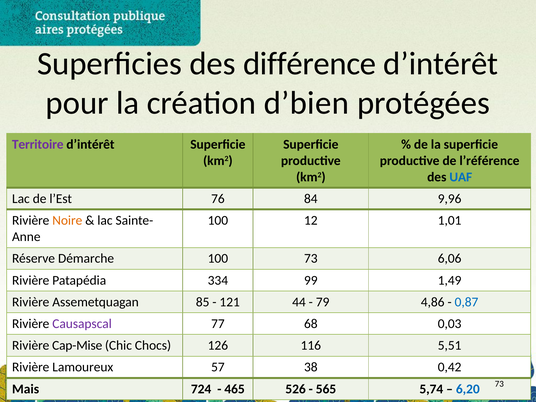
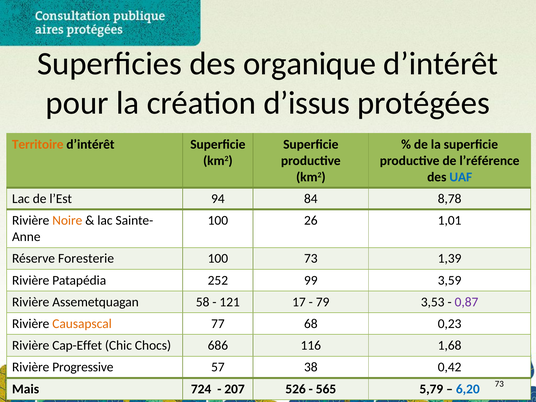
différence: différence -> organique (310, 64)
d’bien: d’bien -> d’issus (307, 103)
Territoire colour: purple -> orange (38, 144)
76: 76 -> 94 (218, 199)
9,96: 9,96 -> 8,78 (450, 199)
12: 12 -> 26 (311, 220)
Démarche: Démarche -> Foresterie (86, 259)
6,06: 6,06 -> 1,39 (450, 259)
334: 334 -> 252 (218, 280)
1,49: 1,49 -> 3,59 (450, 280)
85: 85 -> 58 (203, 302)
44: 44 -> 17 (299, 302)
4,86: 4,86 -> 3,53 (433, 302)
0,87 colour: blue -> purple (466, 302)
Causapscal colour: purple -> orange (82, 324)
0,03: 0,03 -> 0,23 (450, 324)
Cap-Mise: Cap-Mise -> Cap-Effet (77, 345)
126: 126 -> 686 (218, 345)
5,51: 5,51 -> 1,68 (450, 345)
Lamoureux: Lamoureux -> Progressive (83, 367)
465: 465 -> 207 (235, 389)
5,74: 5,74 -> 5,79 (431, 389)
